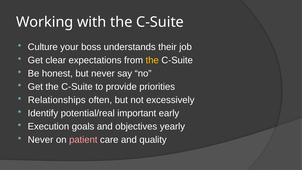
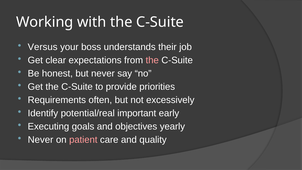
Culture: Culture -> Versus (43, 47)
the colour: yellow -> pink (152, 60)
Relationships: Relationships -> Requirements (57, 100)
Execution: Execution -> Executing (48, 126)
